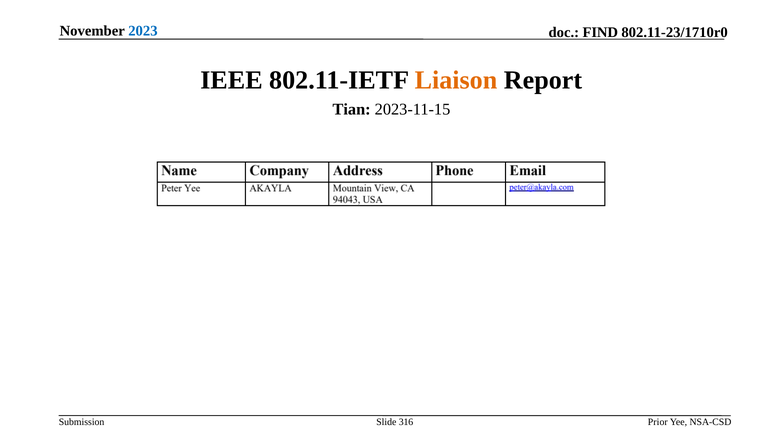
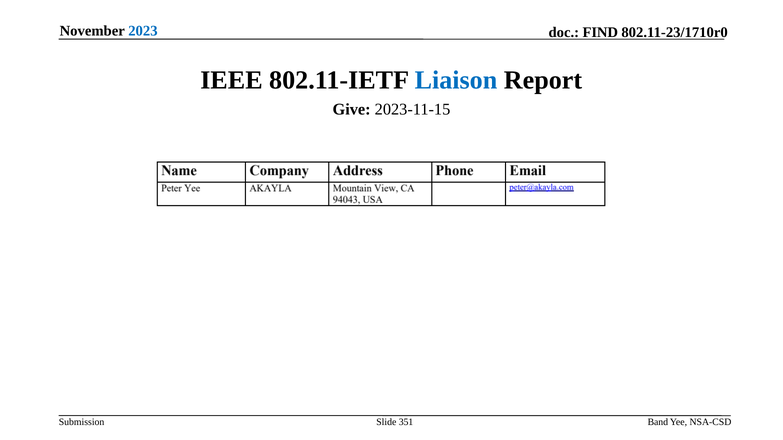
Liaison colour: orange -> blue (456, 80)
Tian: Tian -> Give (352, 110)
316: 316 -> 351 (406, 422)
Prior: Prior -> Band (658, 422)
